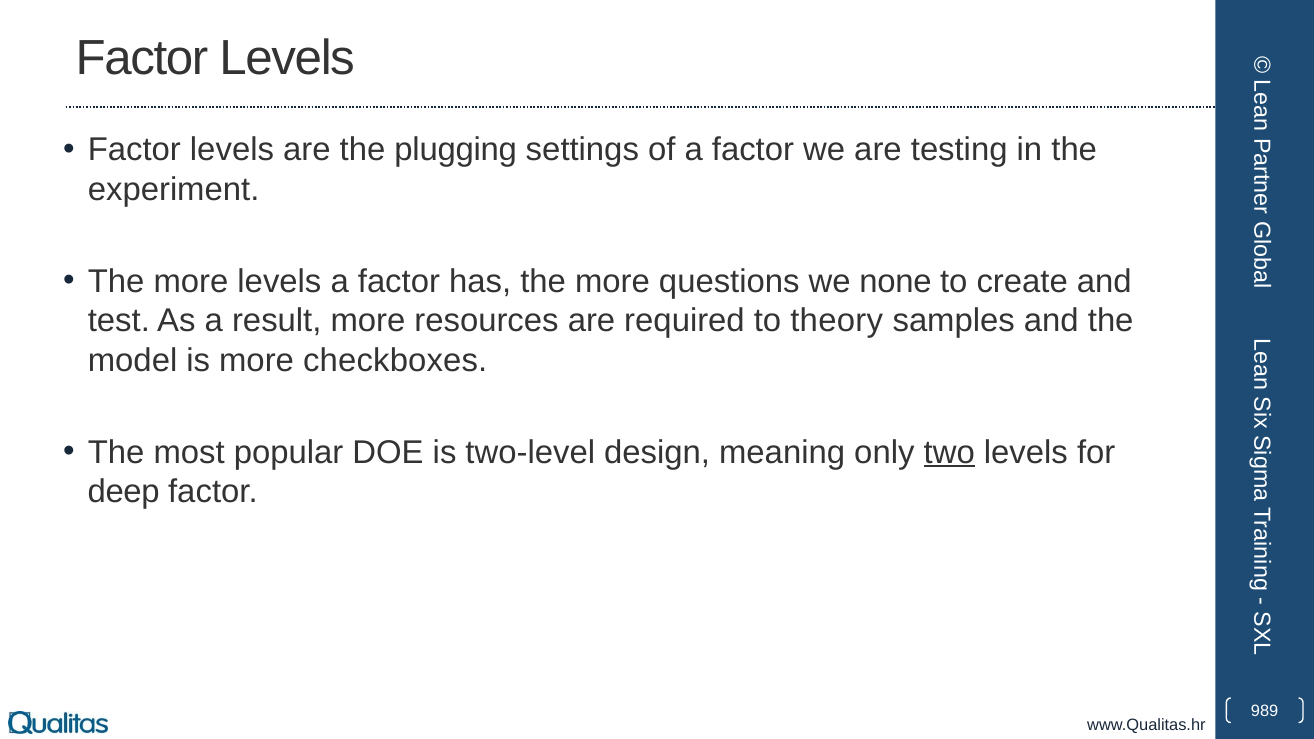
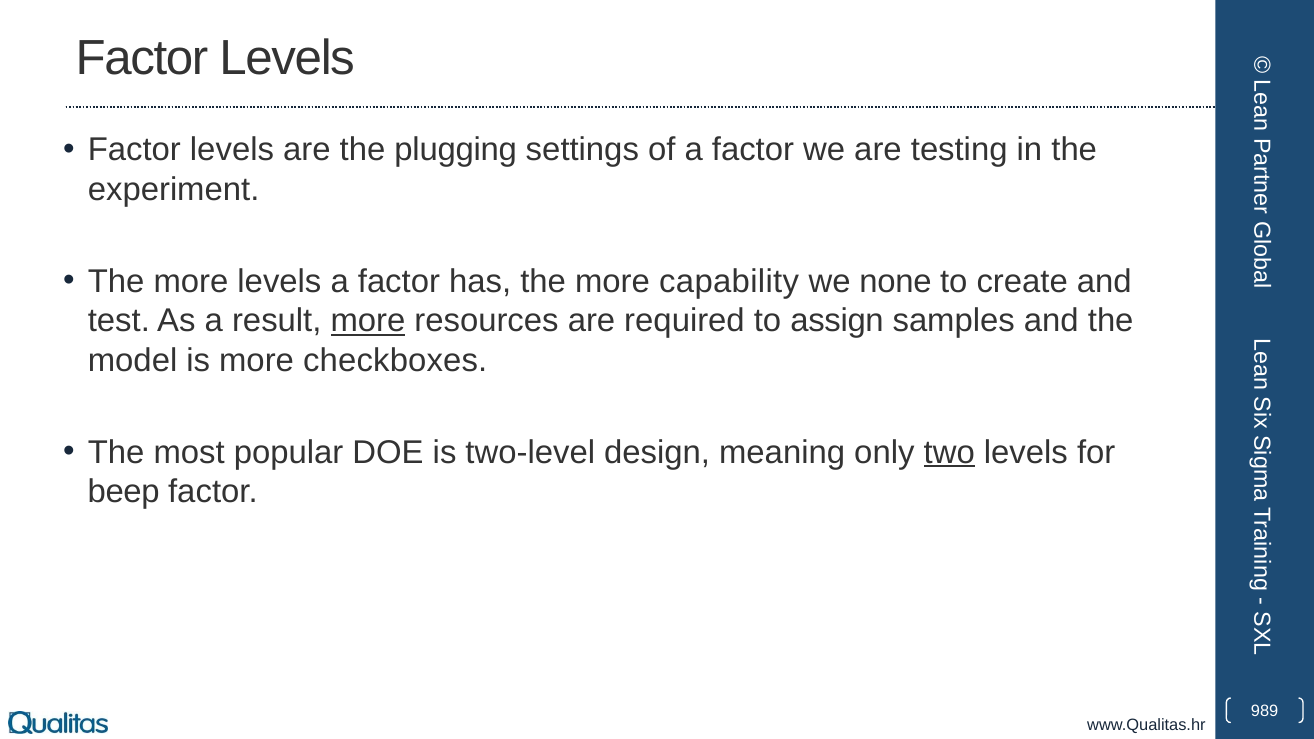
questions: questions -> capability (729, 282)
more underline: none -> present (368, 321)
theory: theory -> assign (837, 321)
deep: deep -> beep (124, 492)
